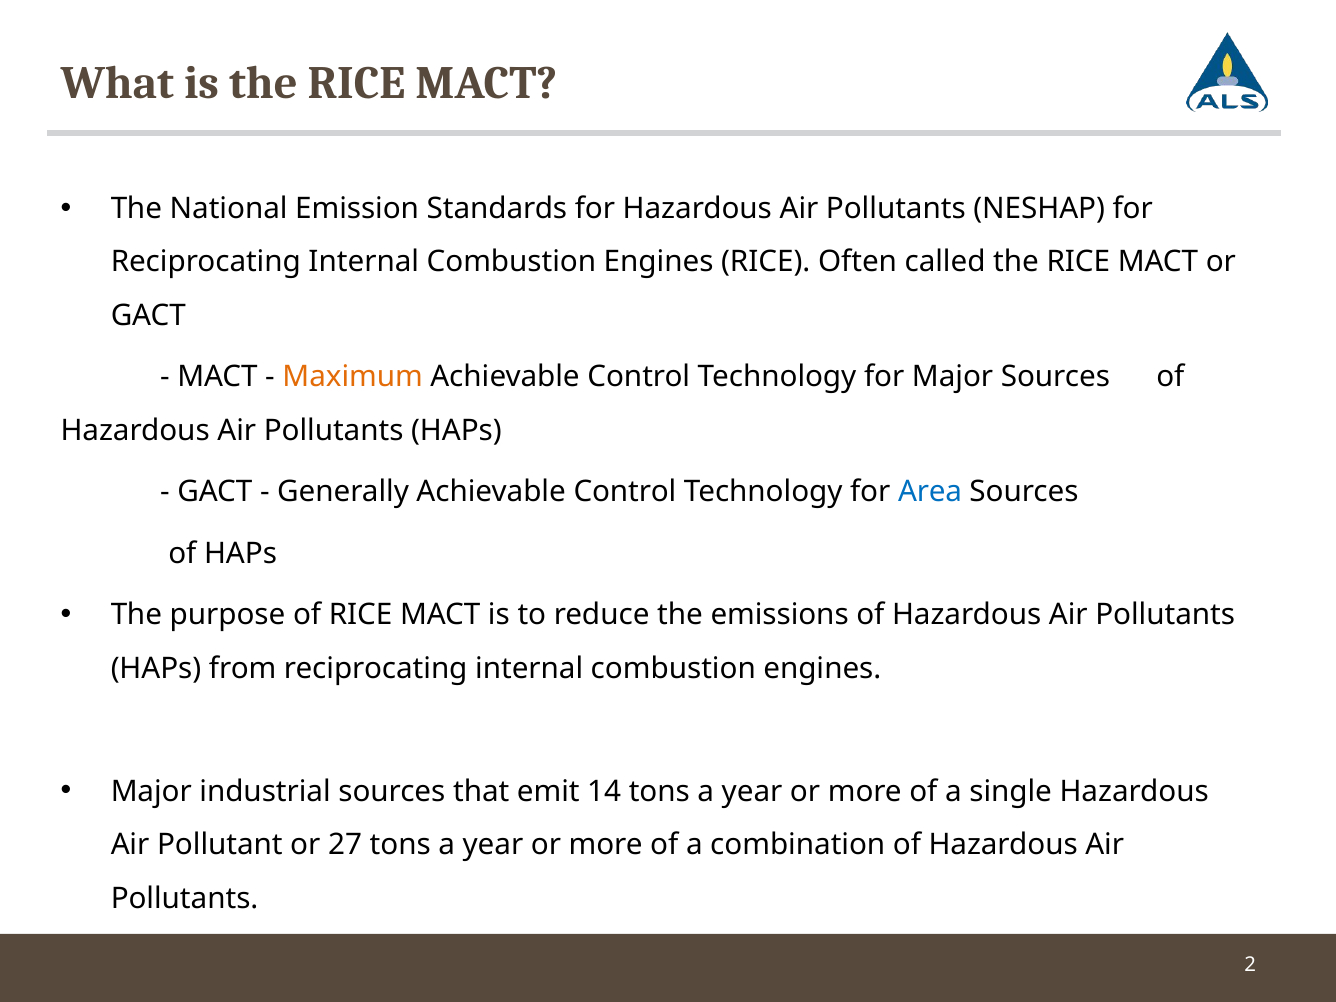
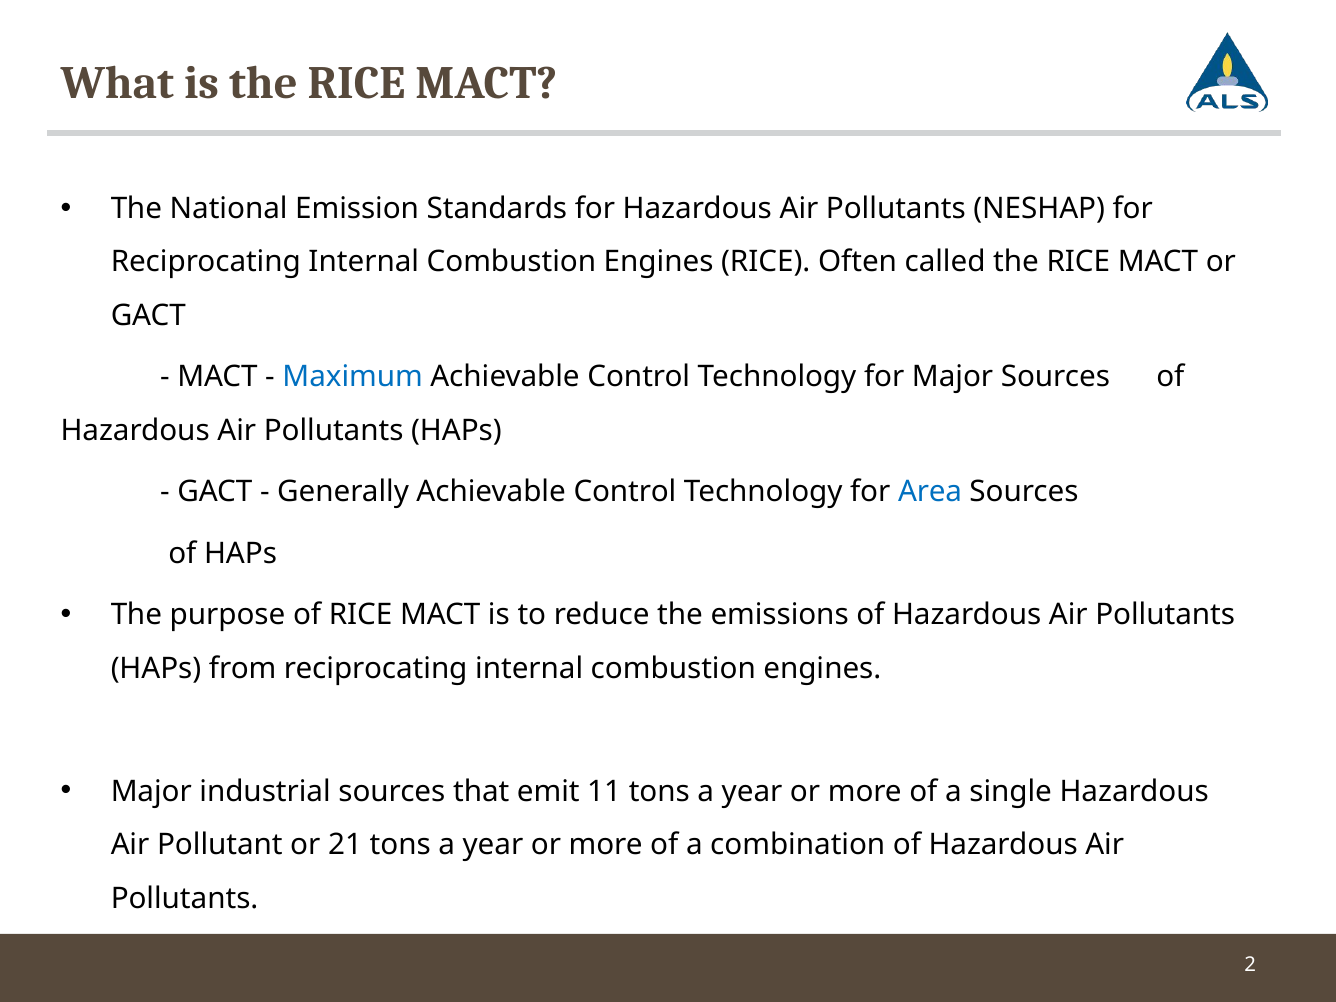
Maximum colour: orange -> blue (353, 377)
14: 14 -> 11 (604, 791)
27: 27 -> 21 (345, 845)
